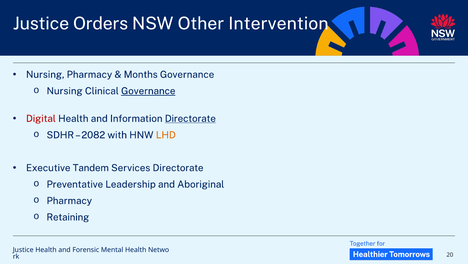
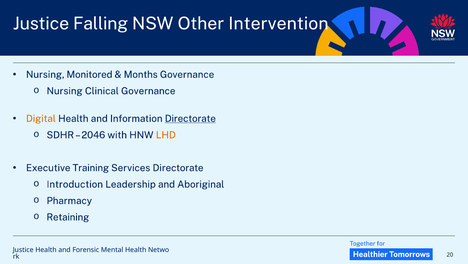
Orders: Orders -> Falling (101, 24)
Nursing Pharmacy: Pharmacy -> Monitored (89, 74)
Governance underline: present -> none (148, 91)
Digital colour: red -> orange (41, 118)
2082: 2082 -> 2046 (93, 135)
Tandem: Tandem -> Training (91, 167)
Preventative: Preventative -> Introduction (75, 184)
